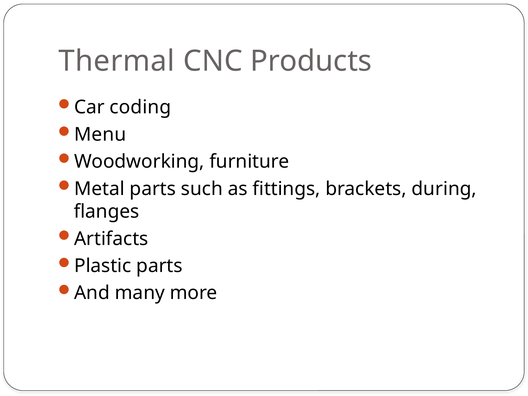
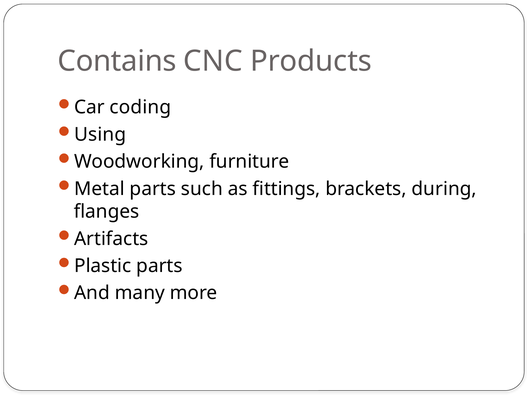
Thermal: Thermal -> Contains (117, 61)
Menu: Menu -> Using (100, 135)
